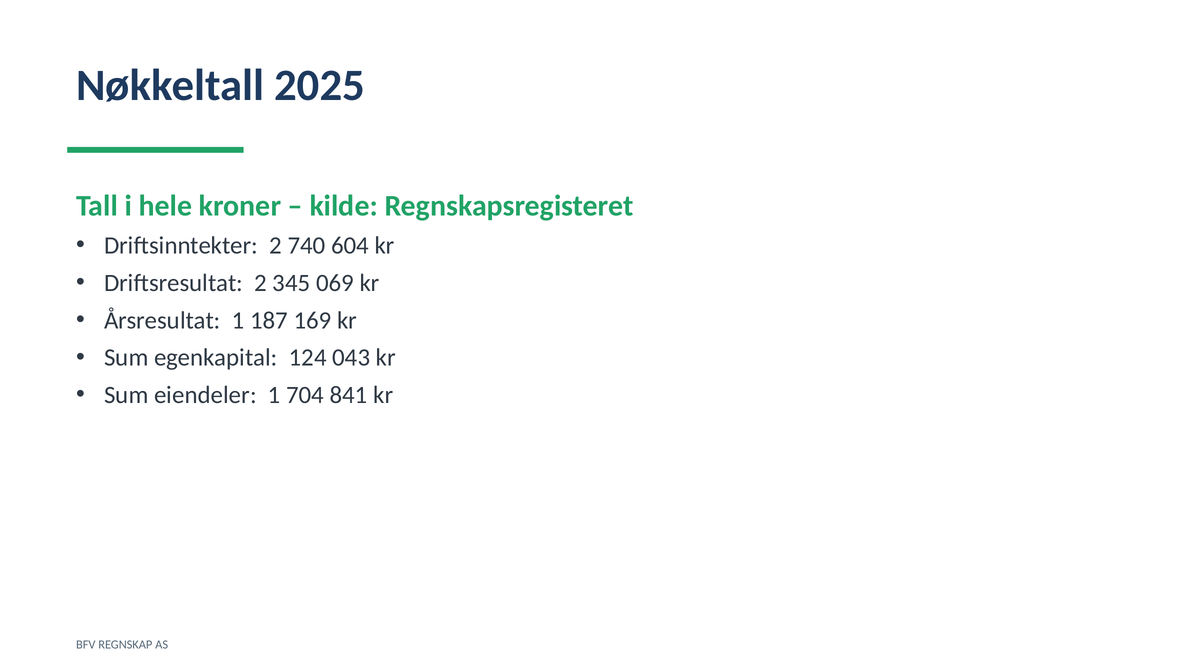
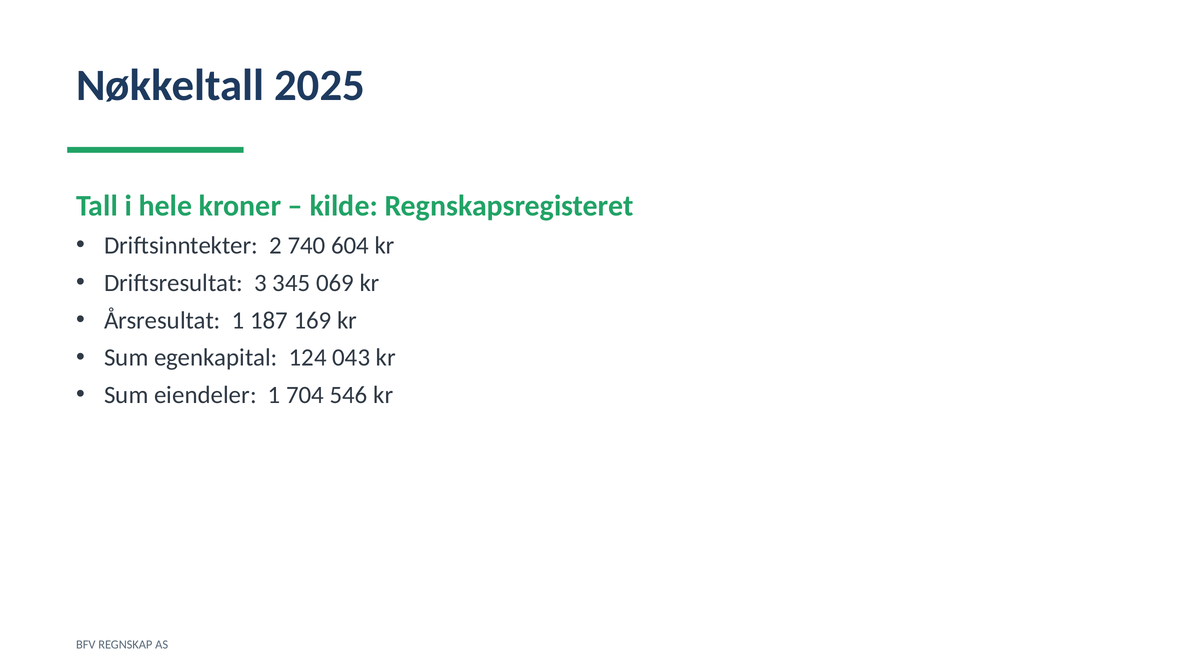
Driftsresultat 2: 2 -> 3 (261, 283)
841: 841 -> 546 (349, 395)
